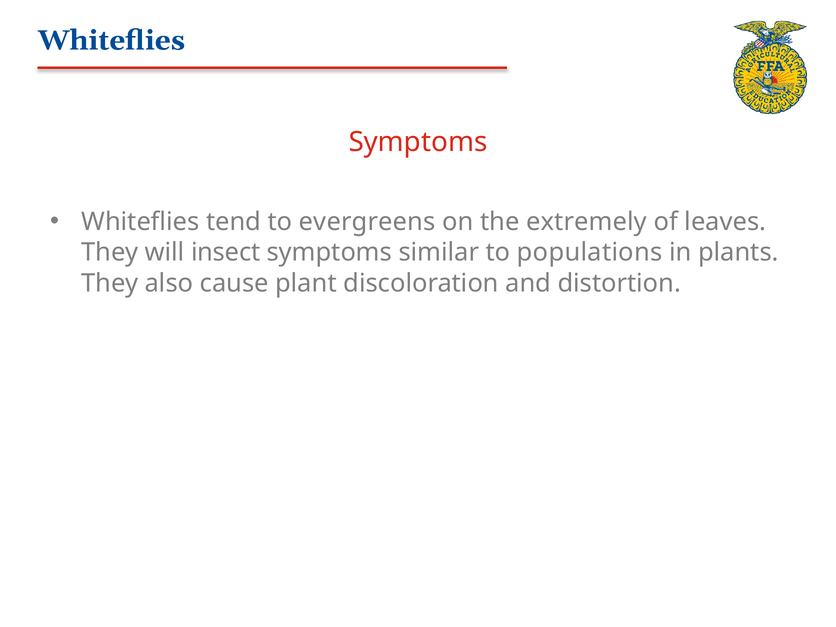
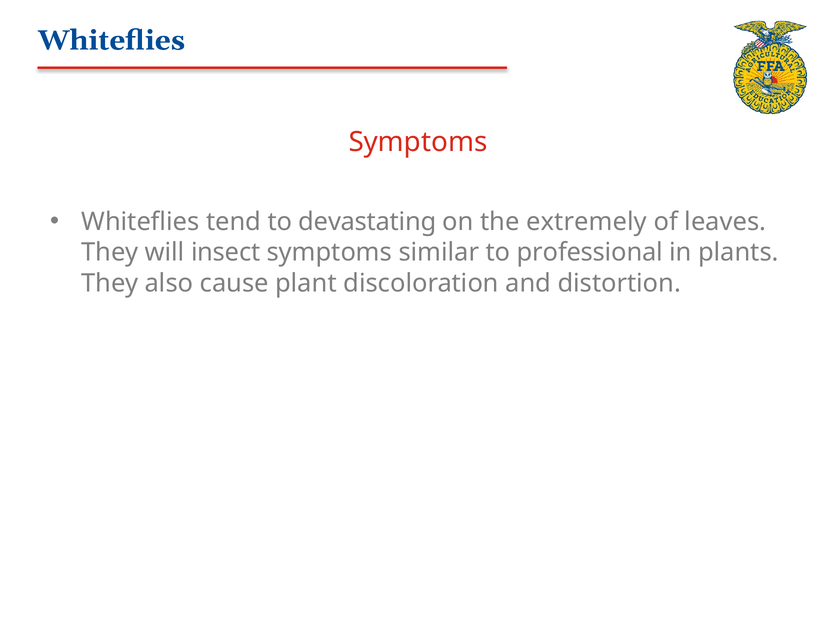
evergreens: evergreens -> devastating (367, 222)
populations: populations -> professional (590, 253)
